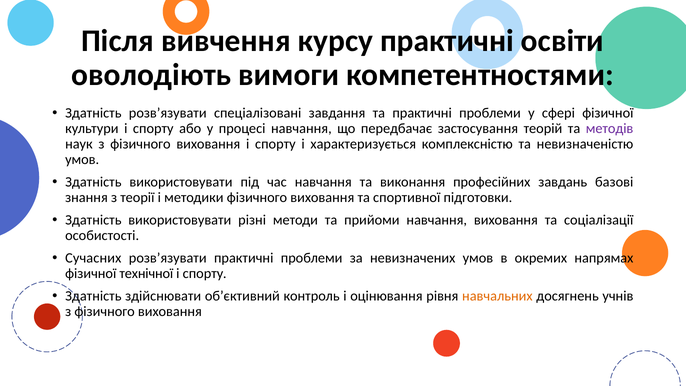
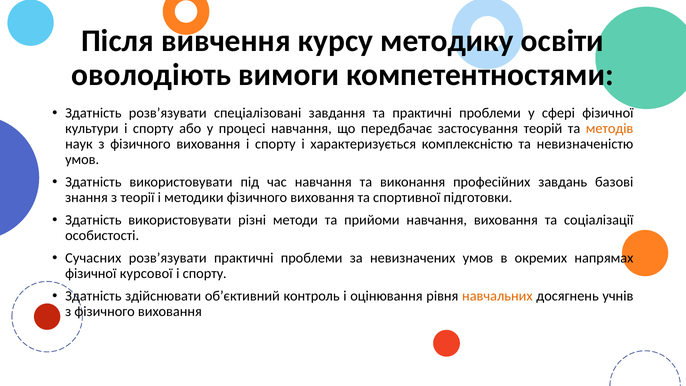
курсу практичні: практичні -> методику (447, 41)
методів colour: purple -> orange (610, 128)
технічної: технічної -> курсової (146, 273)
